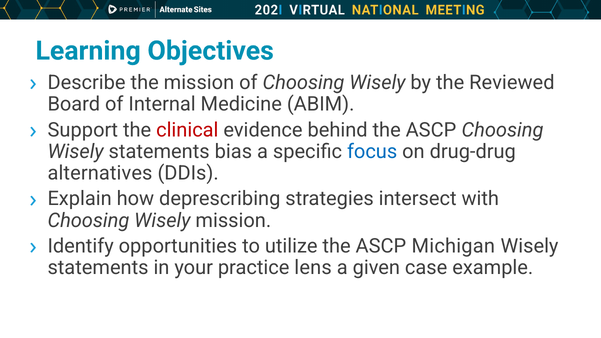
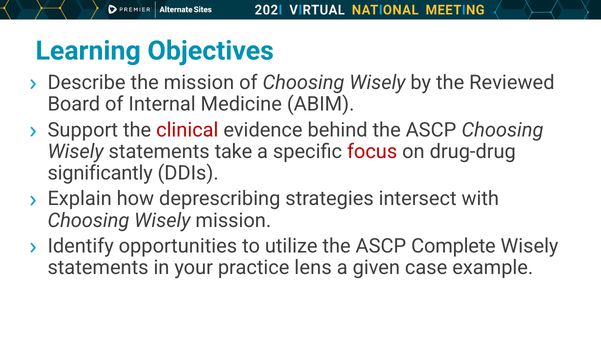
bias: bias -> take (233, 152)
focus colour: blue -> red (372, 152)
alternatives: alternatives -> significantly (100, 173)
Michigan: Michigan -> Complete (453, 246)
